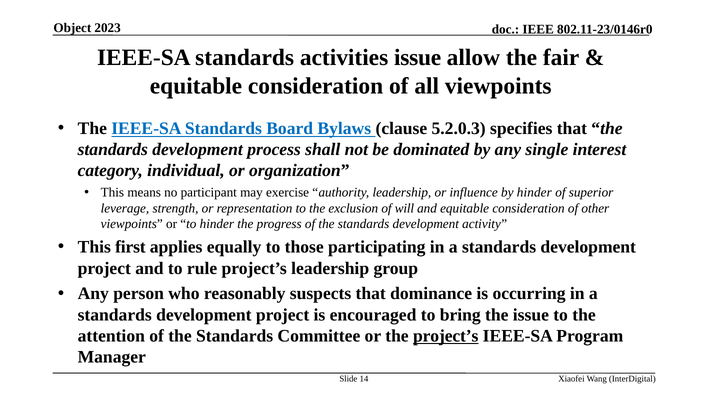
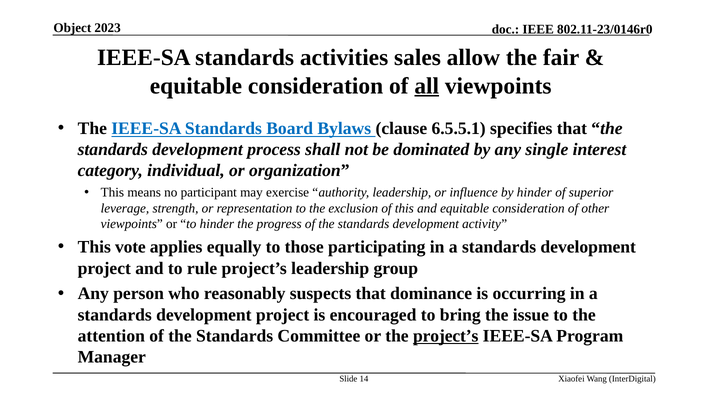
activities issue: issue -> sales (417, 58)
all underline: none -> present (427, 86)
5.2.0.3: 5.2.0.3 -> 6.5.5.1 (459, 128)
of will: will -> this (404, 208)
first: first -> vote (130, 247)
